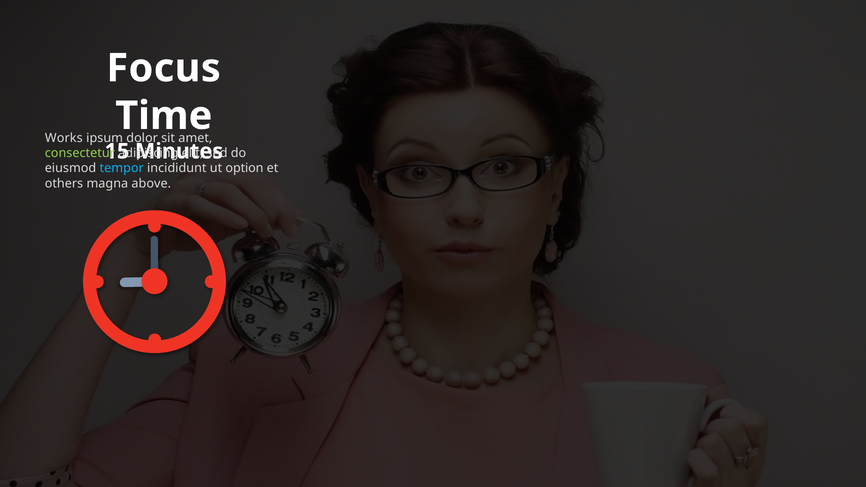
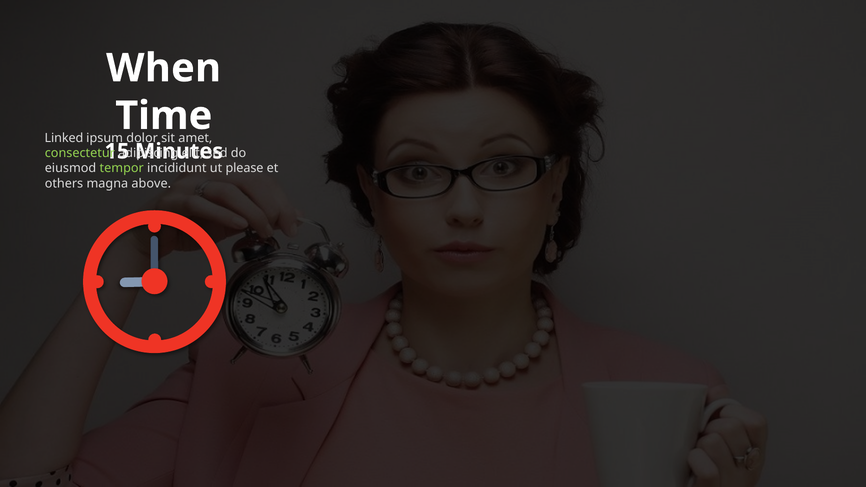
Focus: Focus -> When (164, 68)
Works: Works -> Linked (64, 138)
tempor colour: light blue -> light green (122, 168)
option: option -> please (245, 168)
